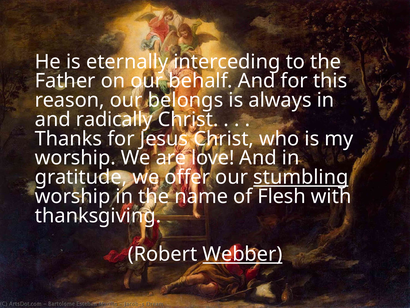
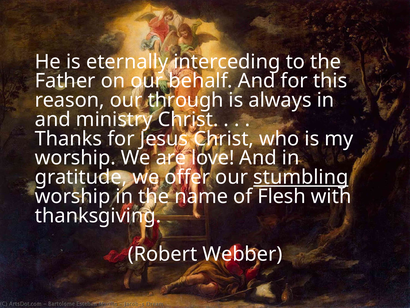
belongs: belongs -> through (186, 100)
radically: radically -> ministry (114, 119)
Webber underline: present -> none (242, 254)
